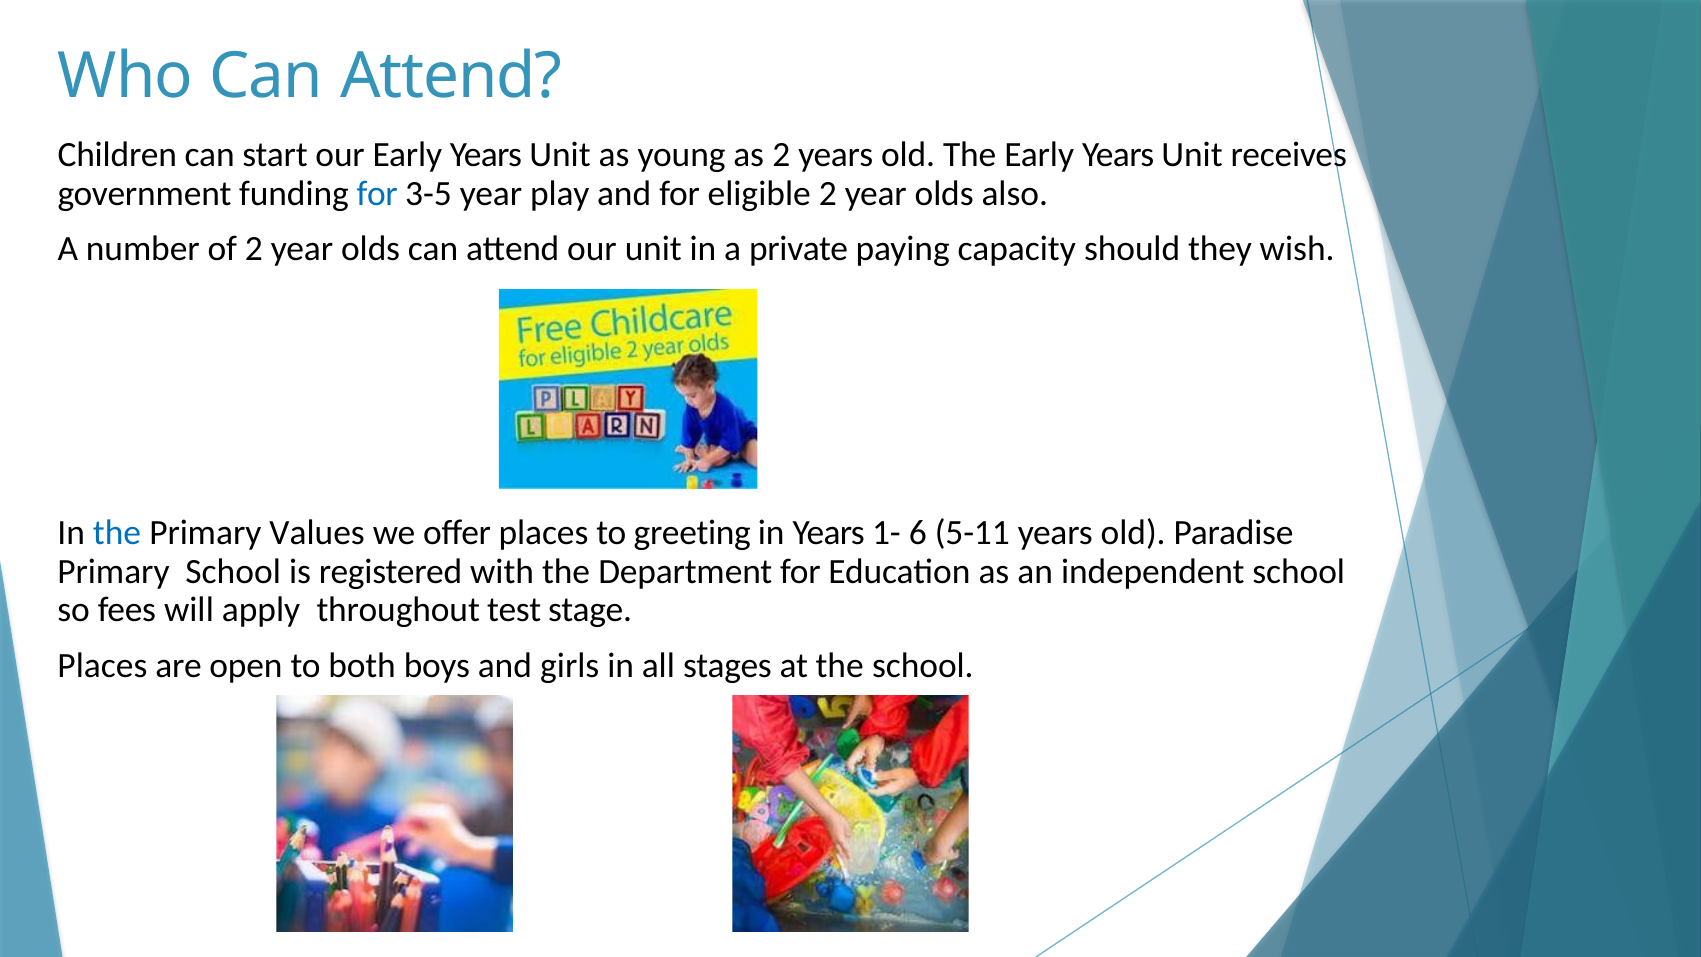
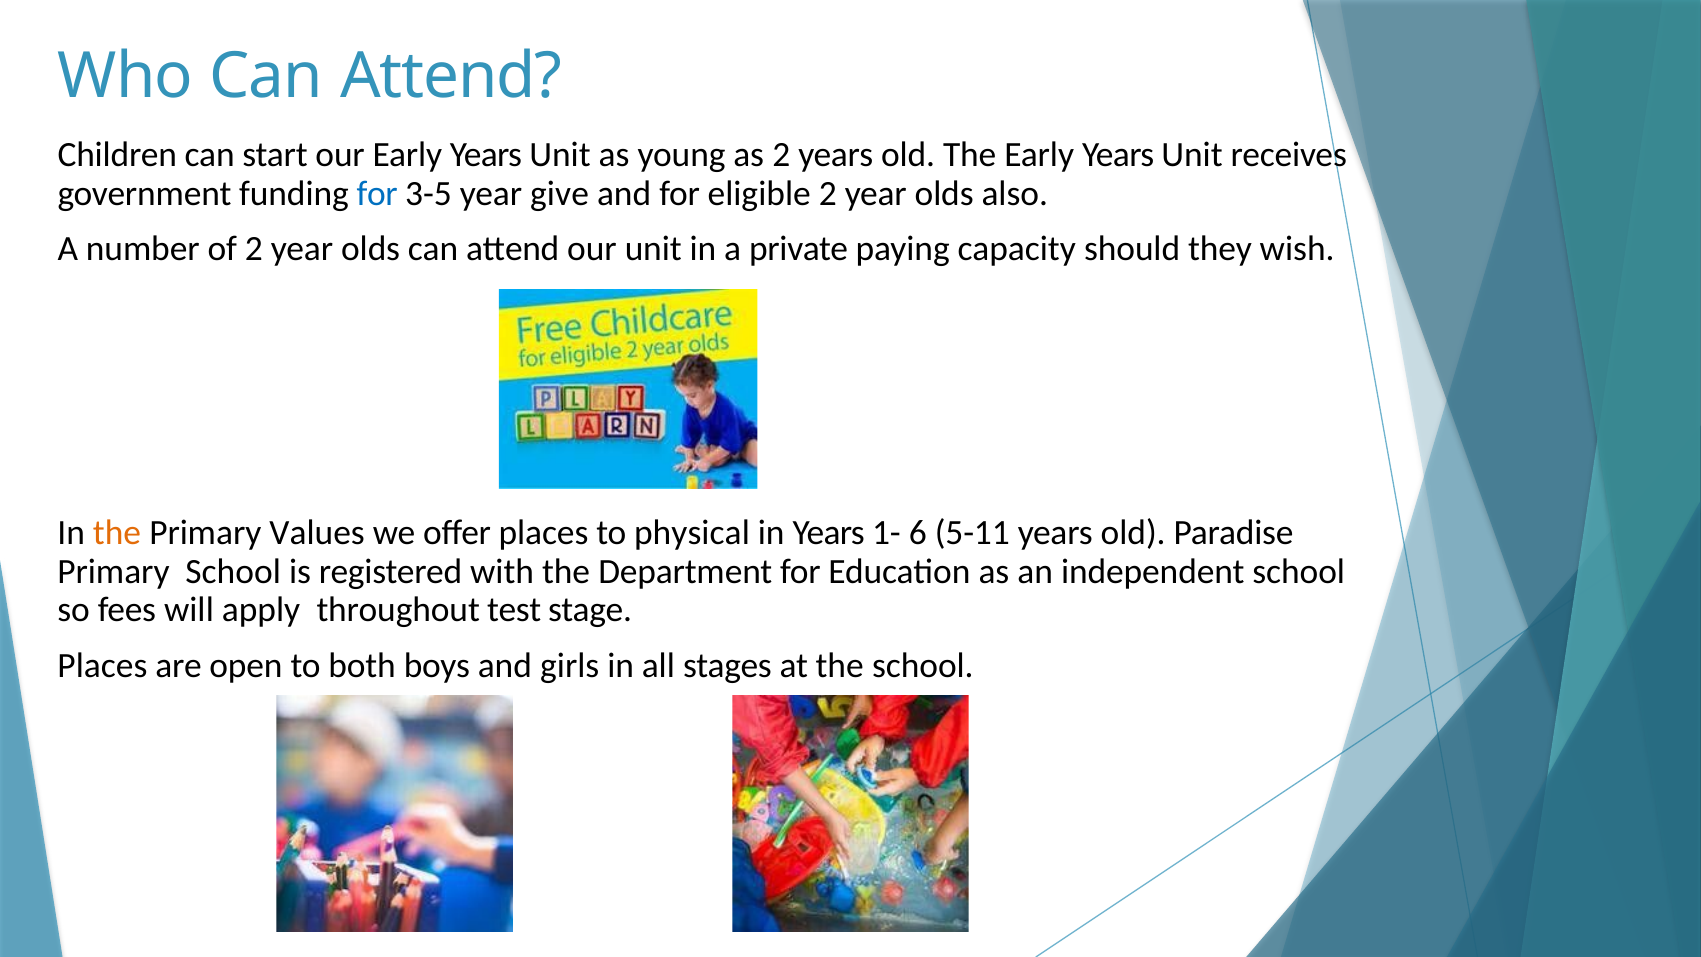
play: play -> give (560, 193)
the colour: blue -> orange (117, 533)
greeting: greeting -> physical (692, 533)
